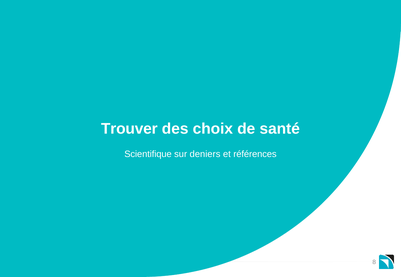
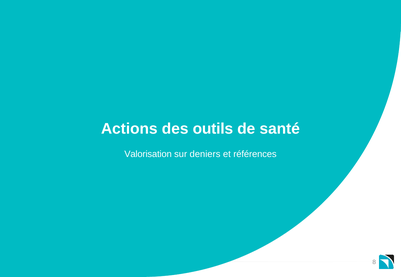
Trouver: Trouver -> Actions (129, 129)
choix: choix -> outils (213, 129)
Scientifique: Scientifique -> Valorisation (148, 154)
